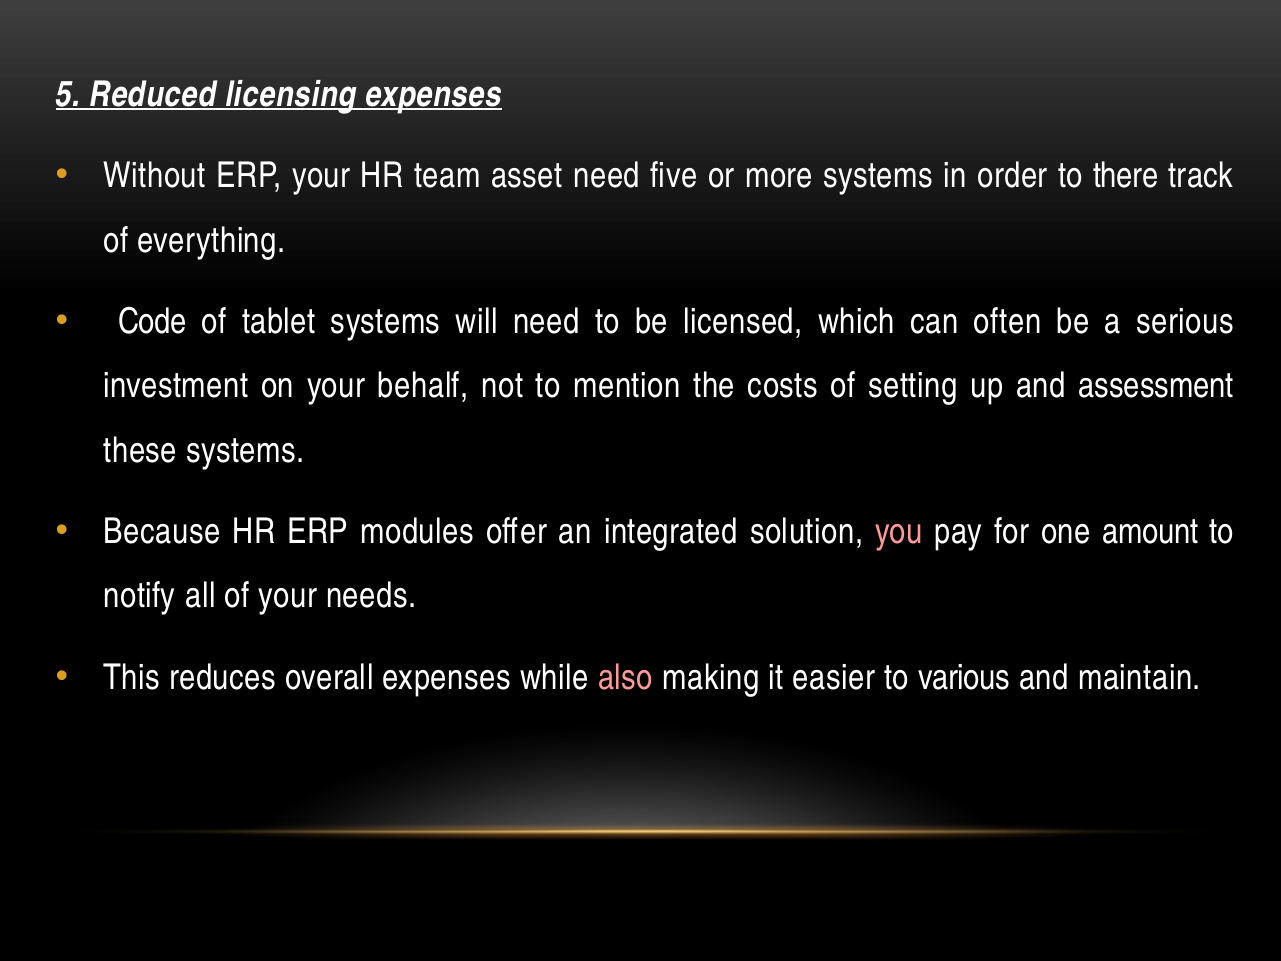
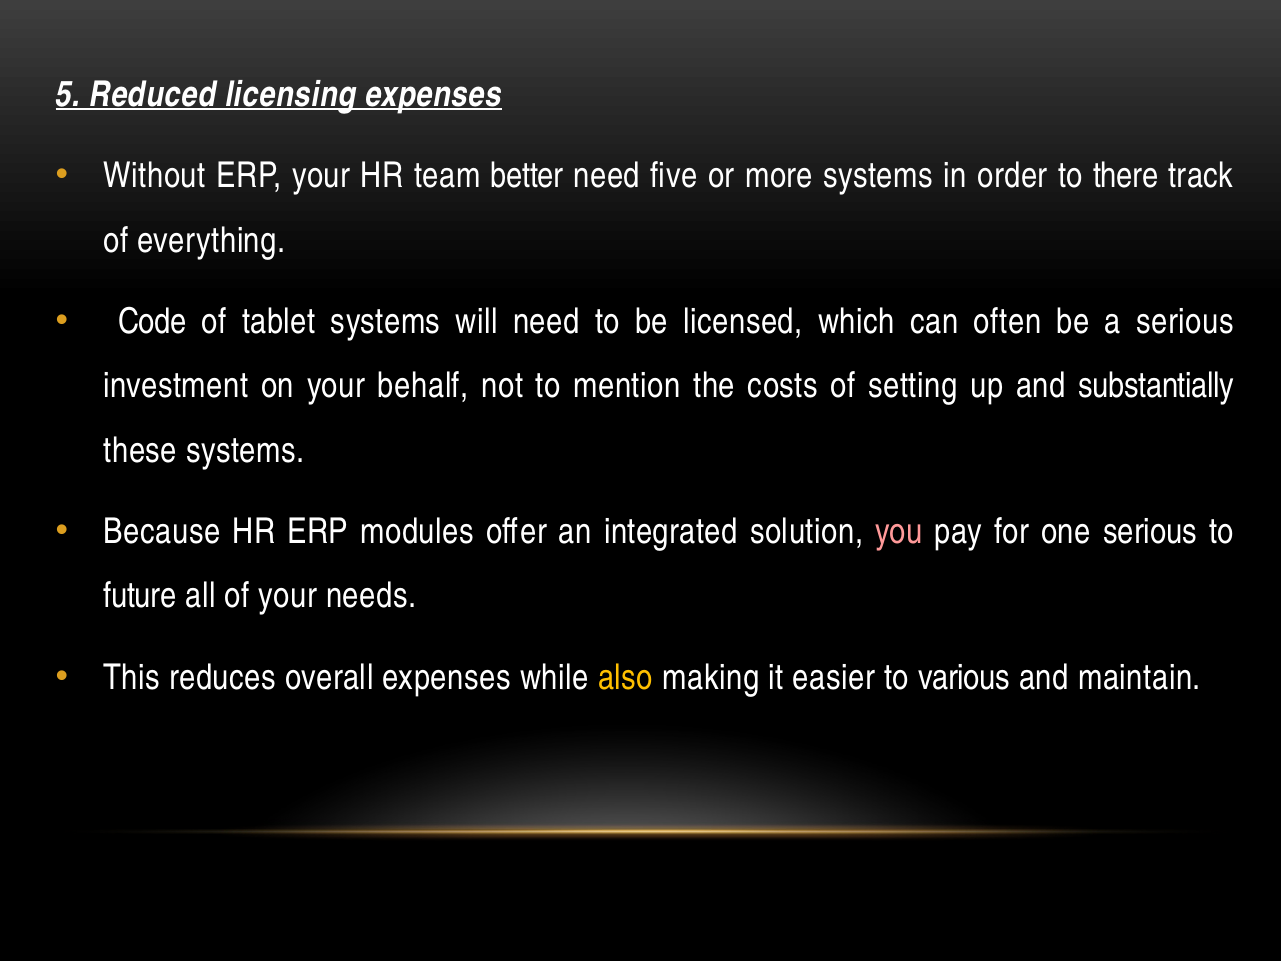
asset: asset -> better (527, 176)
assessment: assessment -> substantially (1156, 386)
one amount: amount -> serious (1150, 532)
notify: notify -> future (140, 596)
also colour: pink -> yellow (625, 678)
